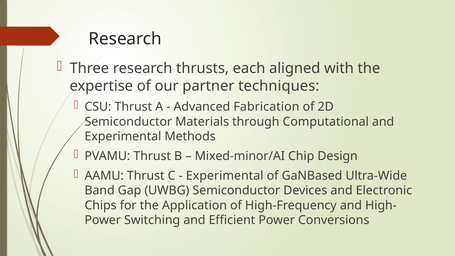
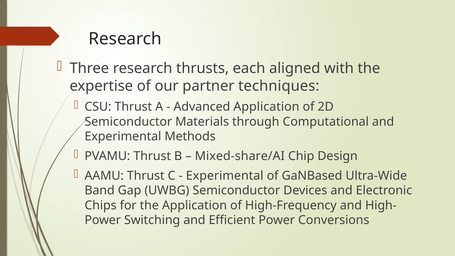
Advanced Fabrication: Fabrication -> Application (266, 107)
Mixed-minor/AI: Mixed-minor/AI -> Mixed-share/AI (240, 156)
